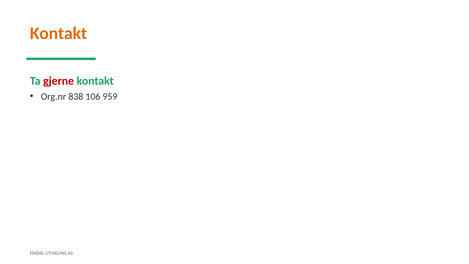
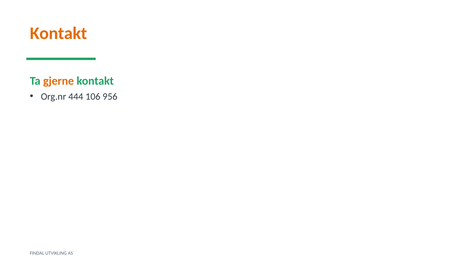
gjerne colour: red -> orange (59, 81)
838: 838 -> 444 (76, 96)
959: 959 -> 956 (110, 96)
